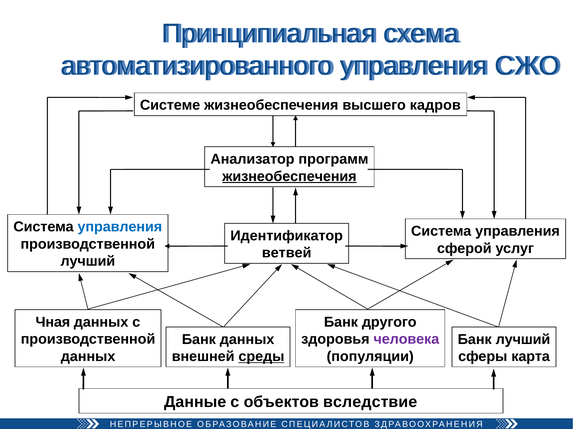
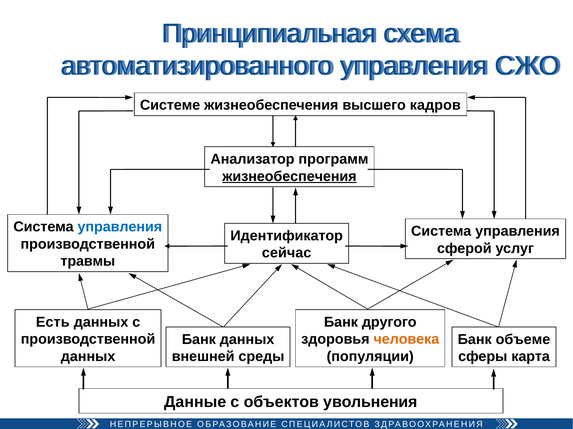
ветвей: ветвей -> сейчас (287, 253)
лучший: лучший -> травмы (88, 262)
Чная: Чная -> Есть (53, 323)
человека colour: purple -> orange (406, 340)
Банк лучший: лучший -> объеме (523, 340)
среды underline: present -> none (261, 357)
вследствие: вследствие -> увольнения (370, 403)
